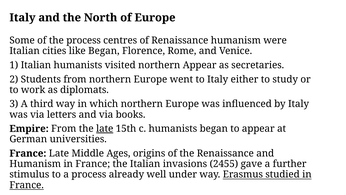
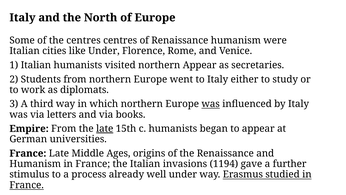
the process: process -> centres (83, 40)
like Began: Began -> Under (104, 51)
was underline: none -> present (211, 104)
2455: 2455 -> 1194 (224, 164)
